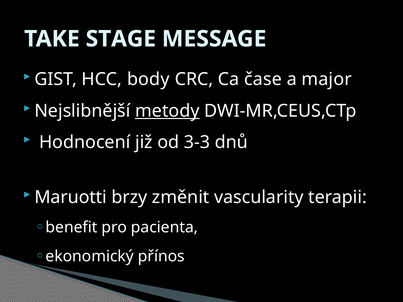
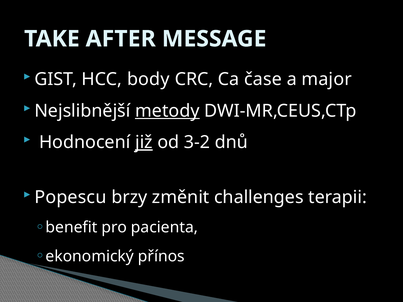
STAGE: STAGE -> AFTER (121, 39)
již underline: none -> present (144, 142)
3-3: 3-3 -> 3-2 (197, 142)
Maruotti: Maruotti -> Popescu (70, 198)
vascularity: vascularity -> challenges (259, 198)
